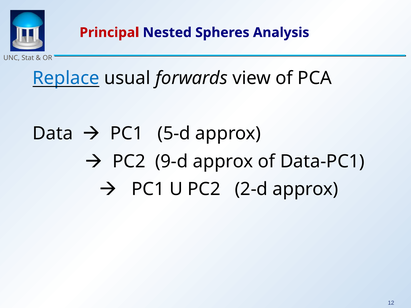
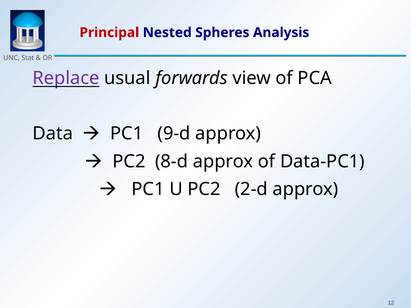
Replace colour: blue -> purple (66, 78)
5-d: 5-d -> 9-d (174, 134)
9-d: 9-d -> 8-d (172, 161)
